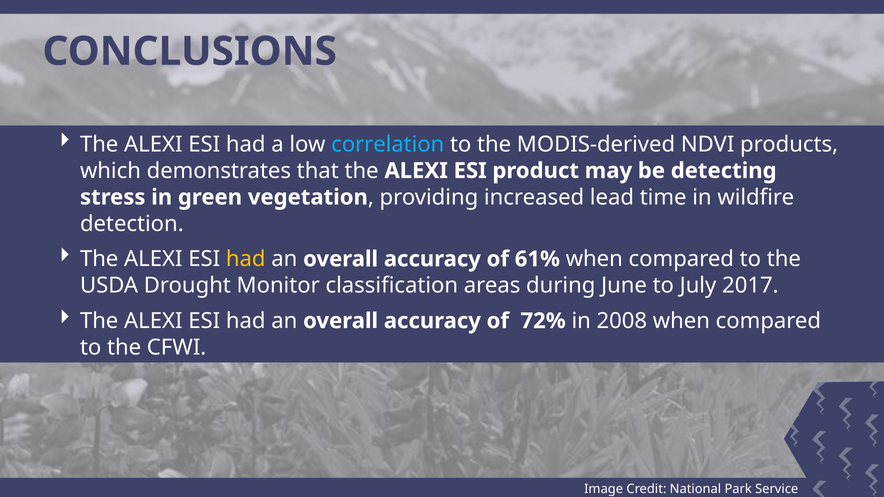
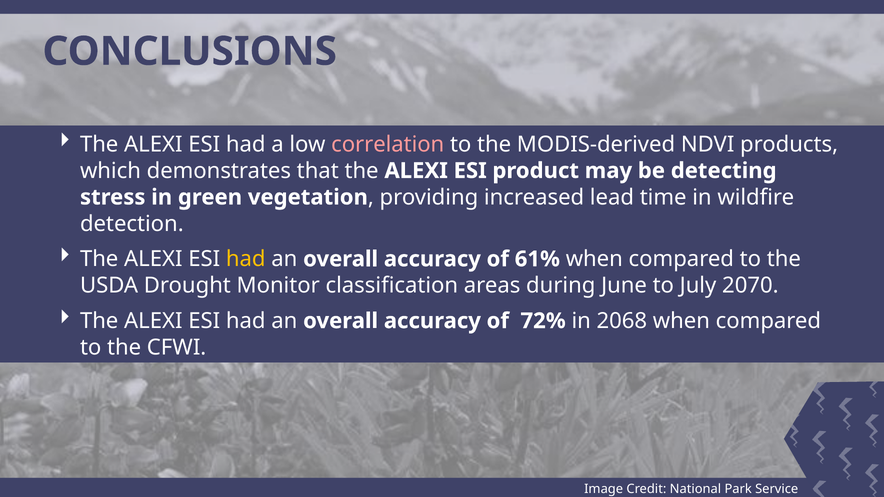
correlation colour: light blue -> pink (388, 144)
2017: 2017 -> 2070 (750, 286)
2008: 2008 -> 2068 (622, 321)
